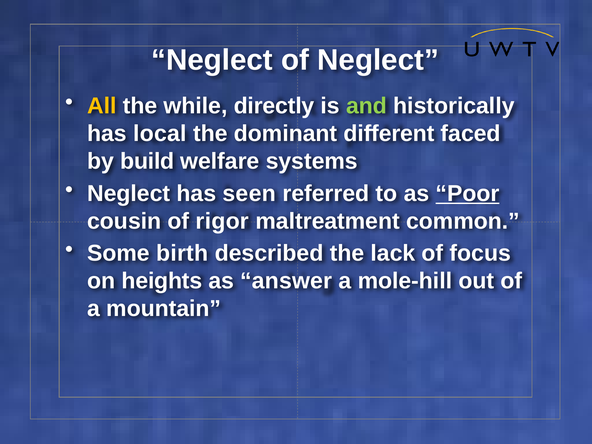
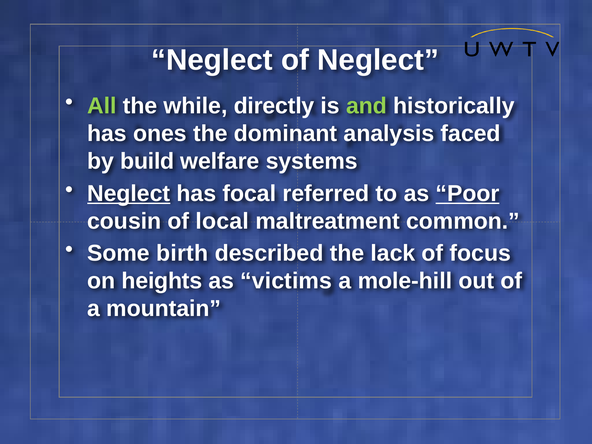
All colour: yellow -> light green (102, 106)
local: local -> ones (160, 134)
different: different -> analysis (389, 134)
Neglect underline: none -> present (129, 193)
seen: seen -> focal (249, 193)
rigor: rigor -> local (222, 221)
answer: answer -> victims (286, 281)
